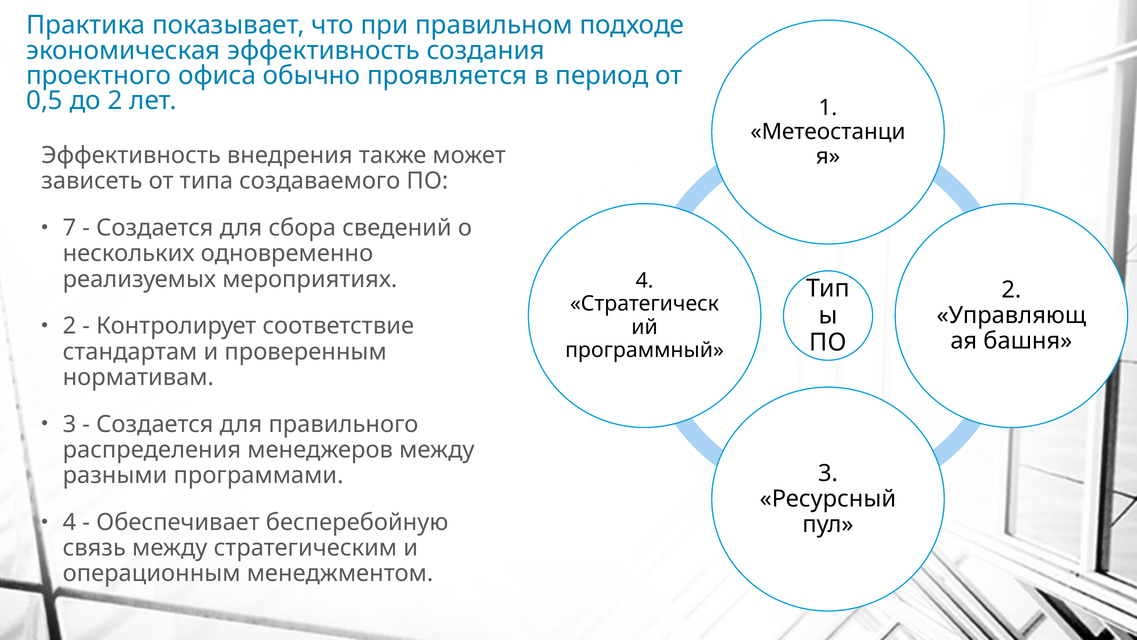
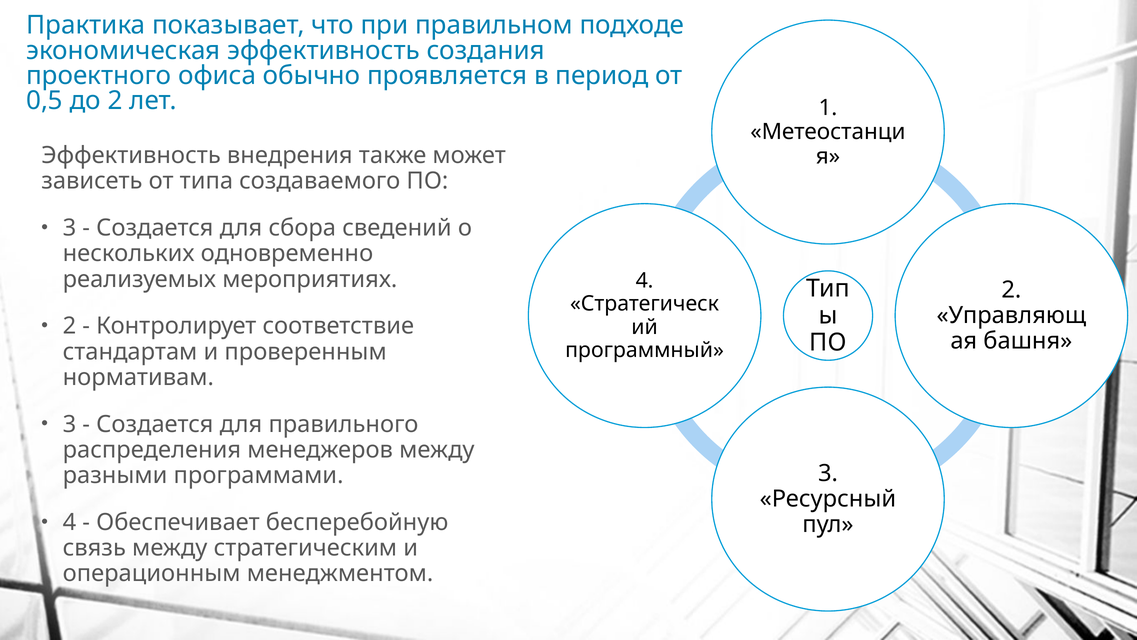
7: 7 -> 3 (69, 228)
